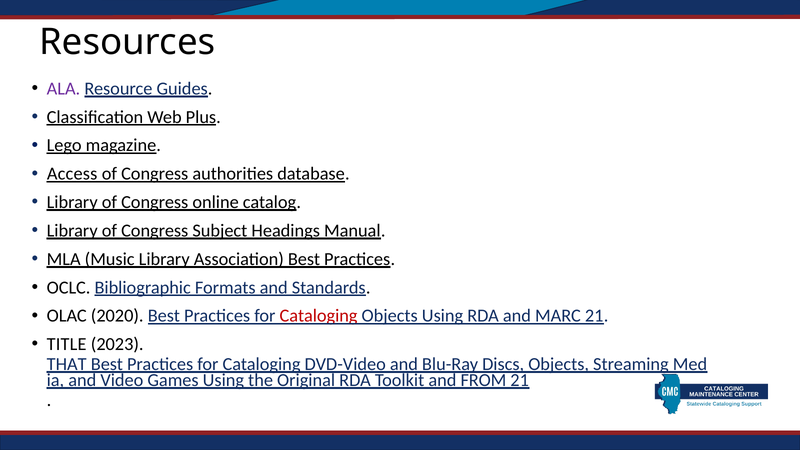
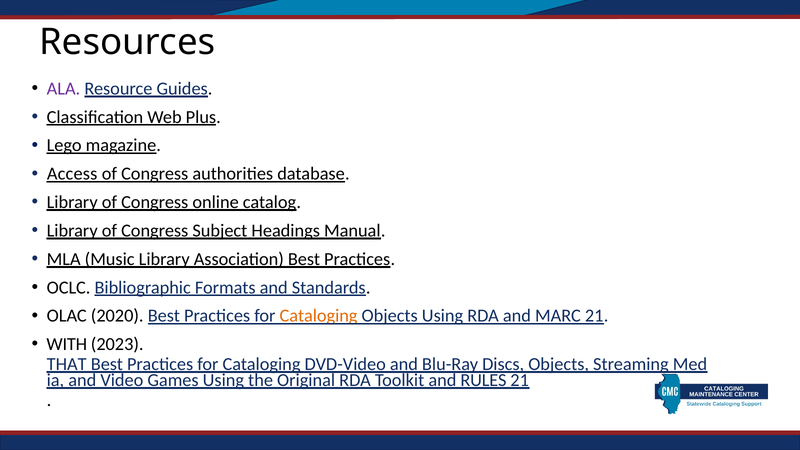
Cataloging colour: red -> orange (319, 316)
TITLE: TITLE -> WITH (67, 344)
FROM: FROM -> RULES (483, 380)
